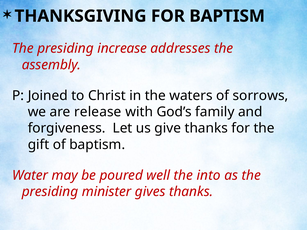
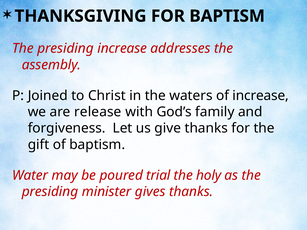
of sorrows: sorrows -> increase (261, 96)
well: well -> trial (158, 175)
into: into -> holy (209, 175)
